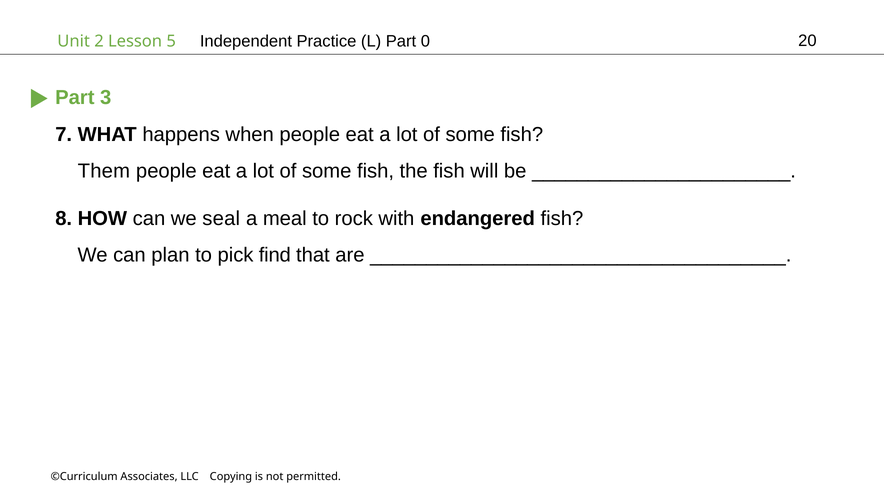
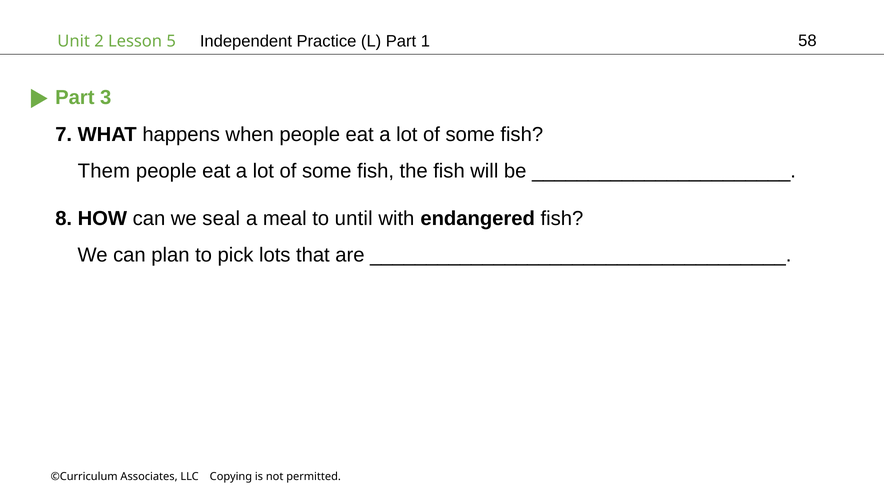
0: 0 -> 1 (425, 41)
20: 20 -> 58 (807, 41)
rock: rock -> until (354, 219)
find: find -> lots (275, 255)
